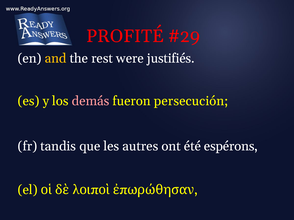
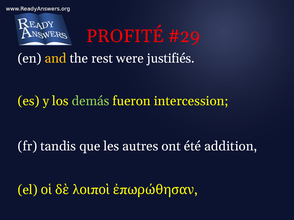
demás colour: pink -> light green (91, 101)
persecución: persecución -> intercession (191, 101)
espérons: espérons -> addition (231, 146)
